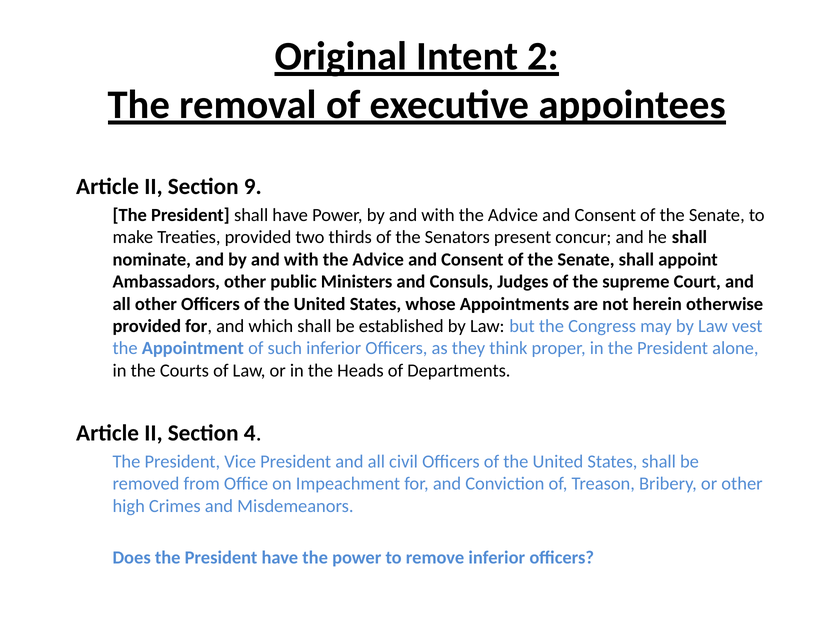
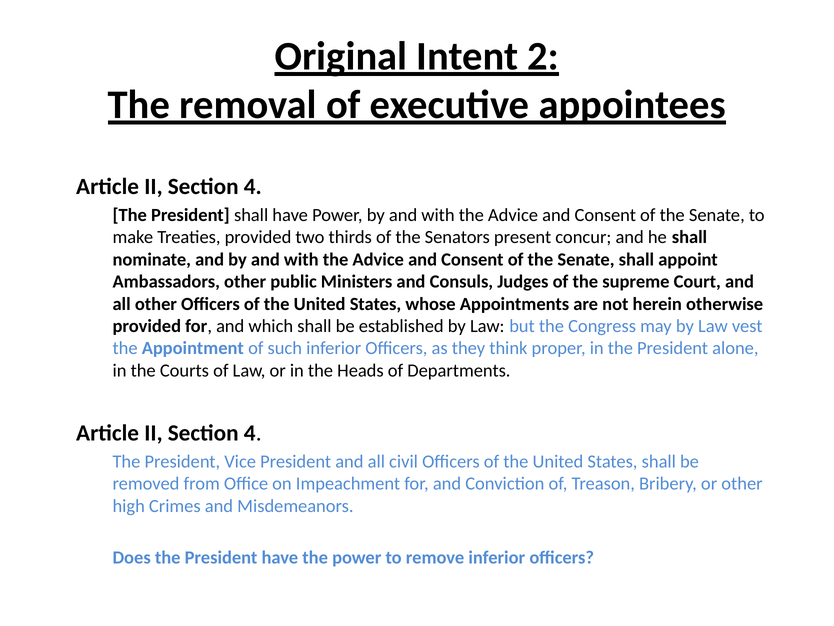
9: 9 -> 4 (253, 187)
